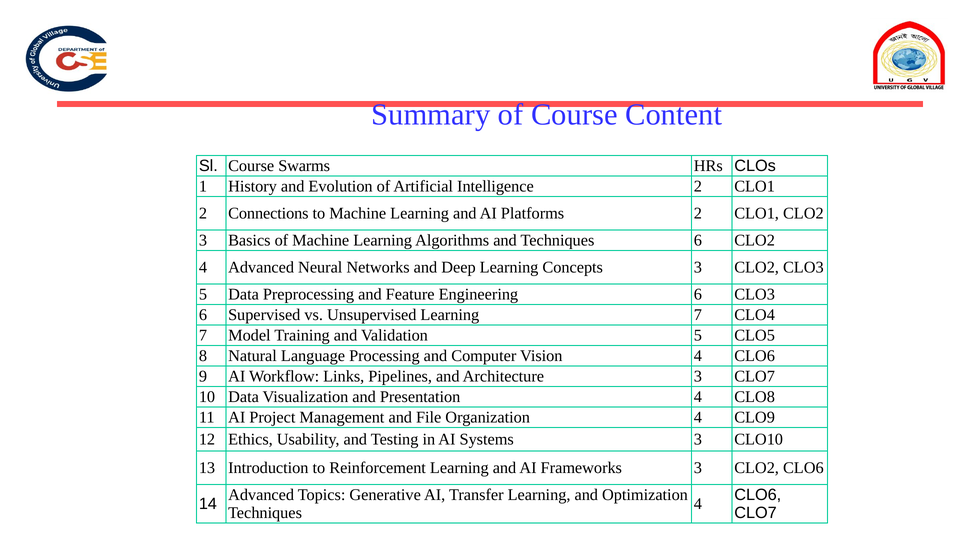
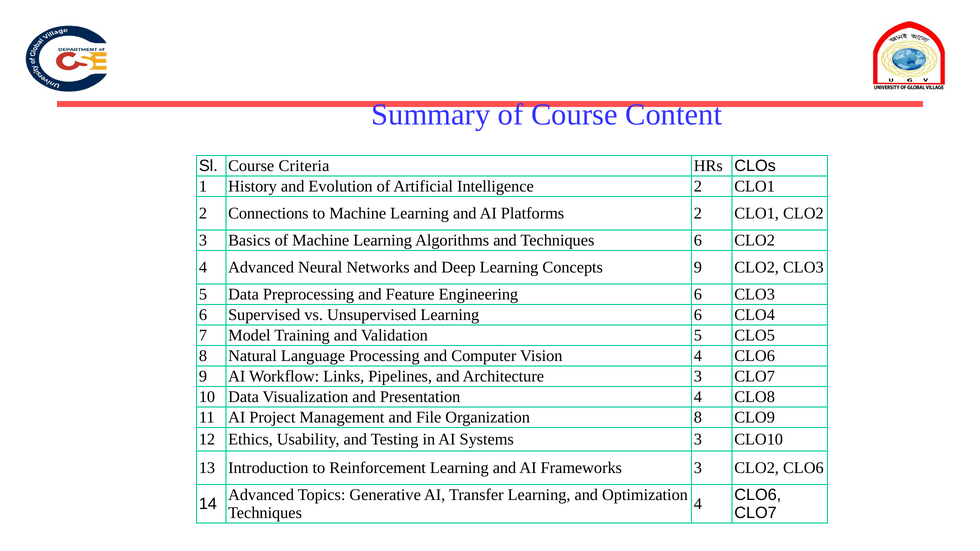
Swarms: Swarms -> Criteria (304, 166)
Concepts 3: 3 -> 9 (698, 268)
Learning 7: 7 -> 6 (698, 315)
Organization 4: 4 -> 8 (698, 418)
